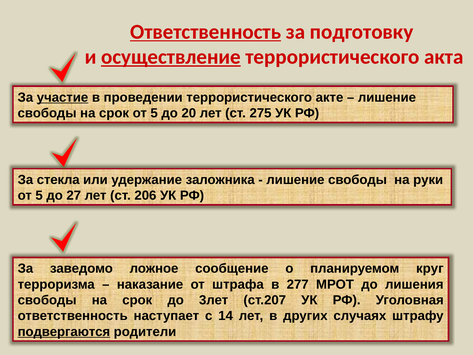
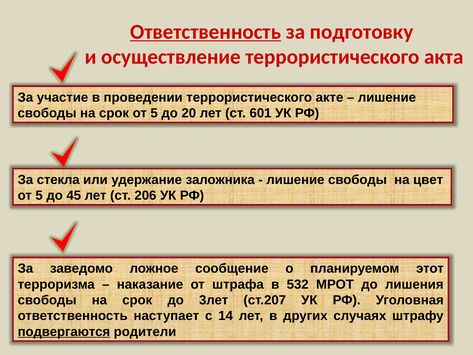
осуществление underline: present -> none (171, 57)
участие underline: present -> none (63, 97)
275: 275 -> 601 (260, 113)
руки: руки -> цвет (428, 180)
27: 27 -> 45 (74, 195)
круг: круг -> этот (430, 268)
277: 277 -> 532 (298, 284)
